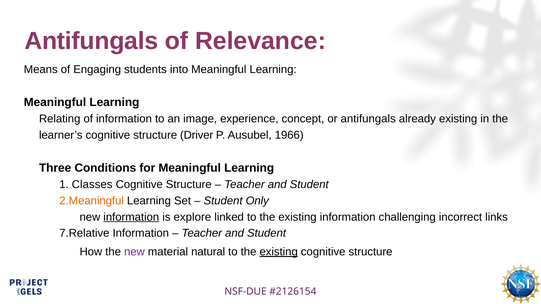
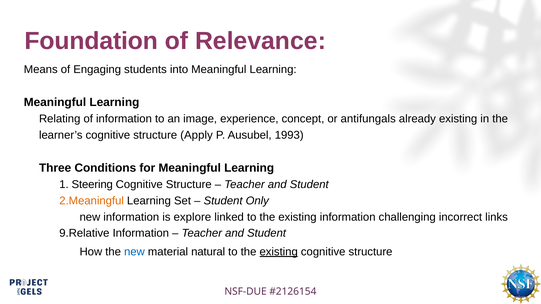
Antifungals: Antifungals -> Foundation (91, 41)
Driver: Driver -> Apply (197, 135)
1966: 1966 -> 1993 (289, 135)
Classes: Classes -> Steering (92, 185)
information underline: present -> none (131, 217)
7.Relative: 7.Relative -> 9.Relative (84, 233)
new colour: purple -> blue (134, 252)
